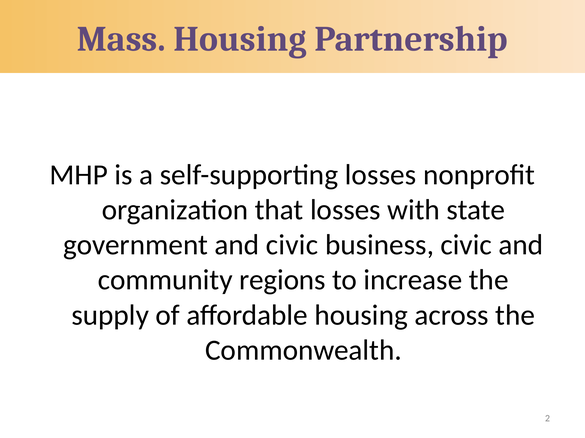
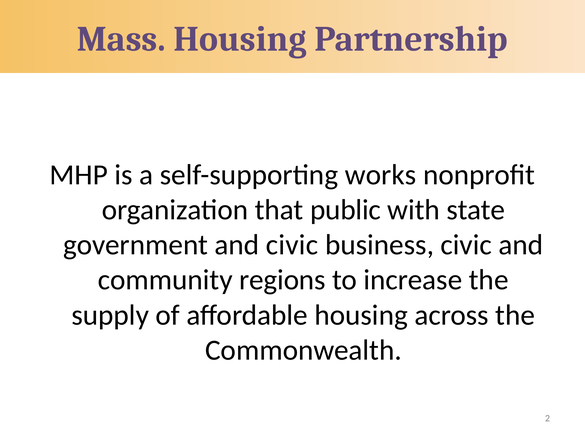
self-supporting losses: losses -> works (381, 175)
that losses: losses -> public (345, 210)
